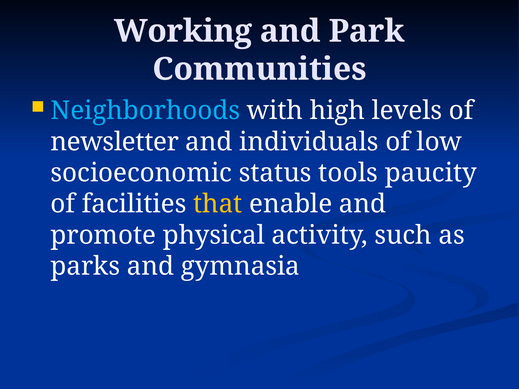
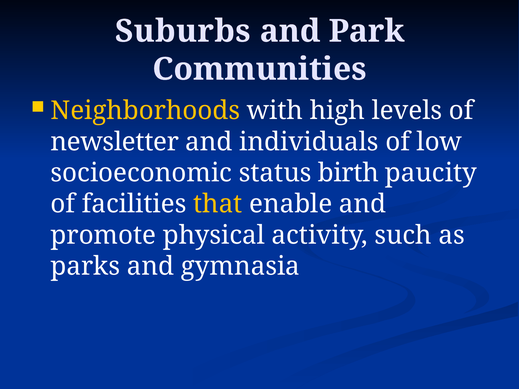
Working: Working -> Suburbs (183, 31)
Neighborhoods colour: light blue -> yellow (145, 111)
tools: tools -> birth (348, 173)
